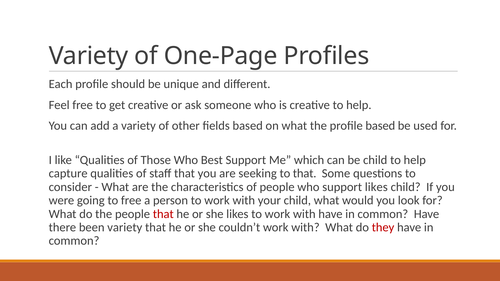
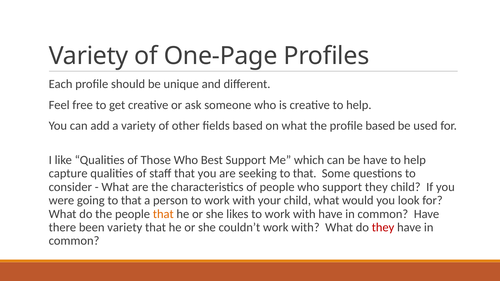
be child: child -> have (375, 160)
support likes: likes -> they (376, 187)
going to free: free -> that (131, 201)
that colour: red -> orange (163, 214)
